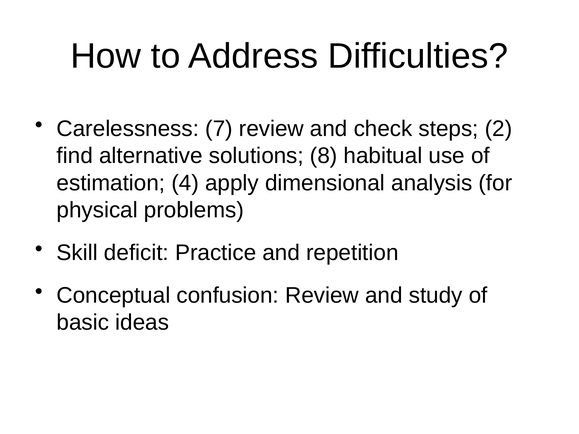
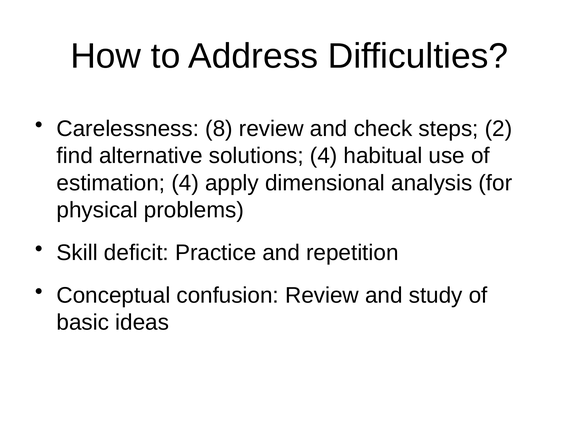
7: 7 -> 8 (219, 129)
solutions 8: 8 -> 4 (324, 156)
